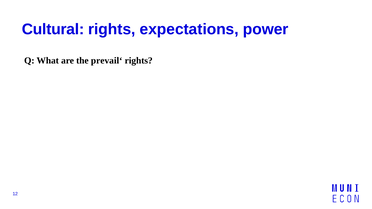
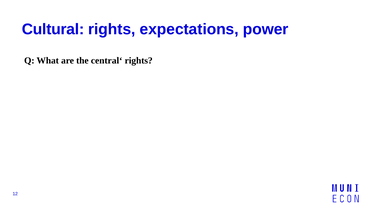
prevail‘: prevail‘ -> central‘ (107, 61)
